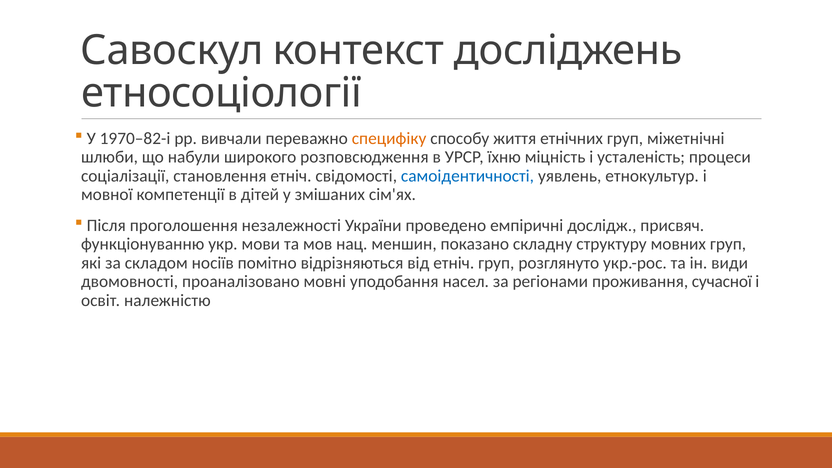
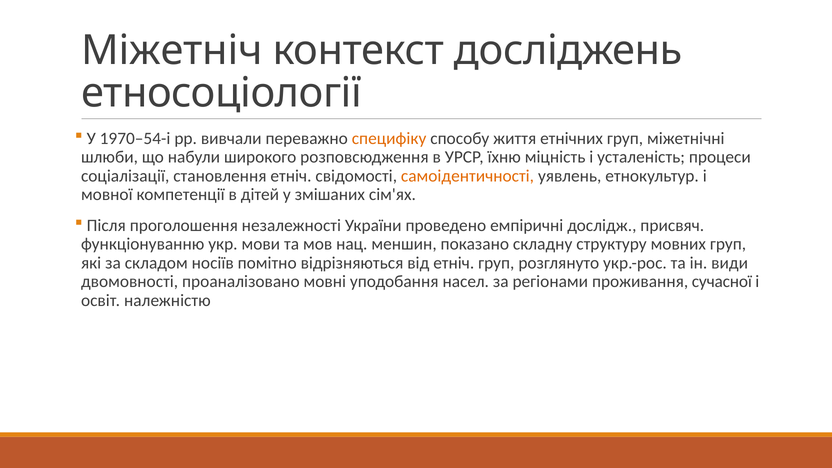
Савоскул: Савоскул -> Міжетніч (172, 51)
1970–82-і: 1970–82-і -> 1970–54-і (135, 138)
самоідентичності colour: blue -> orange (468, 176)
